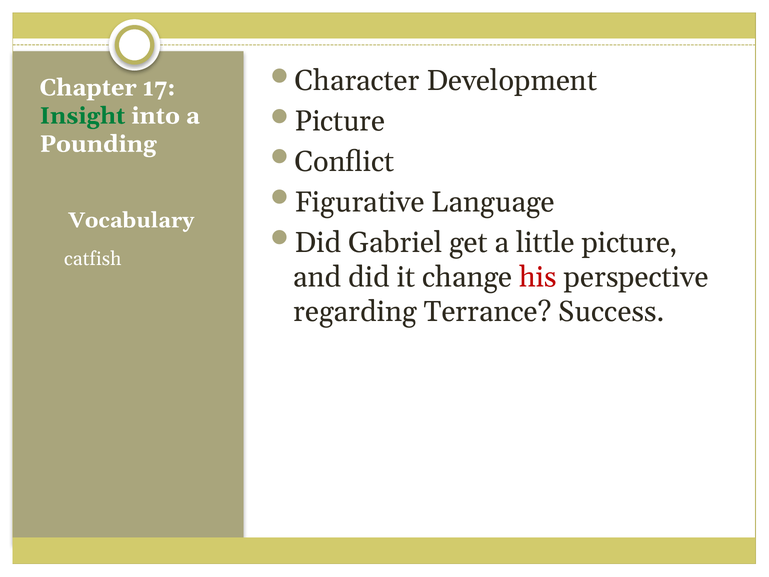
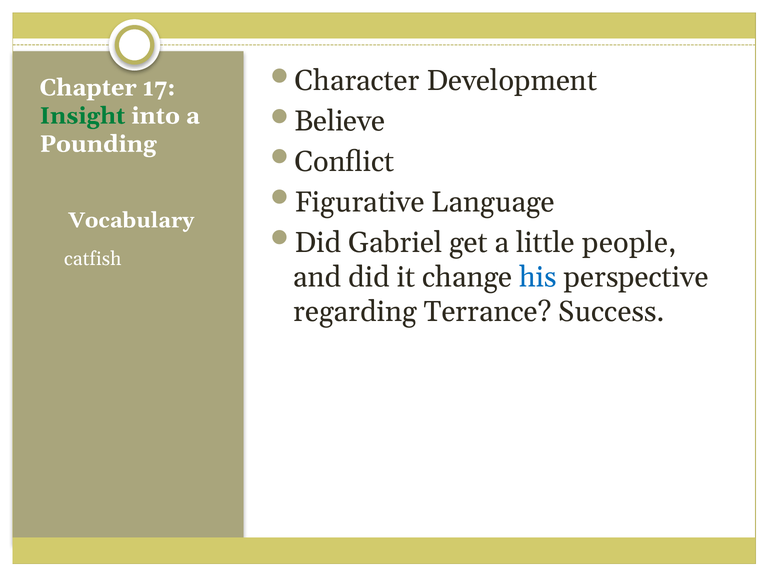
Picture: Picture -> Believe (340, 121)
little picture: picture -> people (629, 242)
his colour: red -> blue (538, 277)
